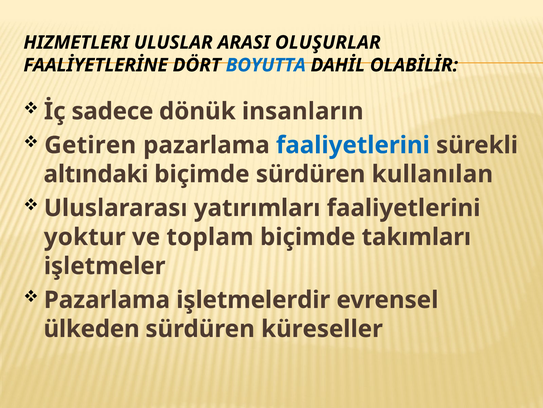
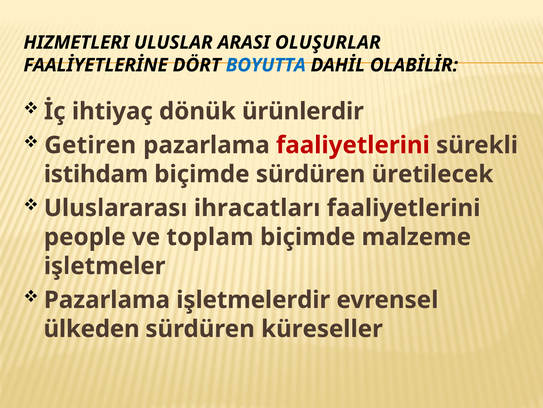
sadece: sadece -> ihtiyaç (112, 111)
insanların: insanların -> ürünlerdir (303, 111)
faaliyetlerini colour: blue -> red (353, 145)
altındaki: altındaki -> istihdam (96, 174)
kullanılan: kullanılan -> üretilecek (432, 174)
yatırımları: yatırımları -> ihracatları (257, 208)
yoktur: yoktur -> people (85, 237)
takımları: takımları -> malzeme (416, 237)
